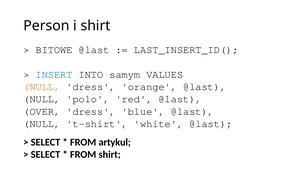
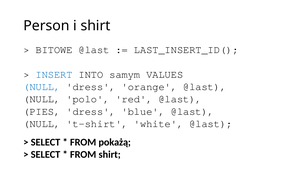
NULL colour: orange -> blue (42, 87)
OVER: OVER -> PIES (42, 111)
artykul: artykul -> pokażą (115, 142)
